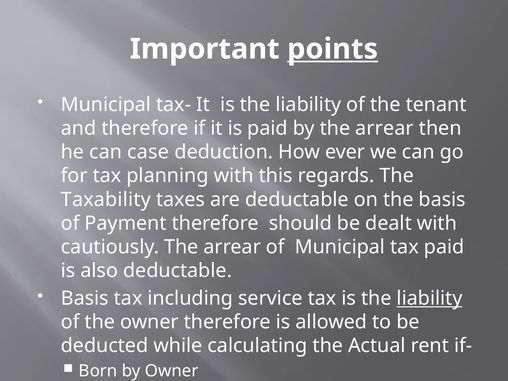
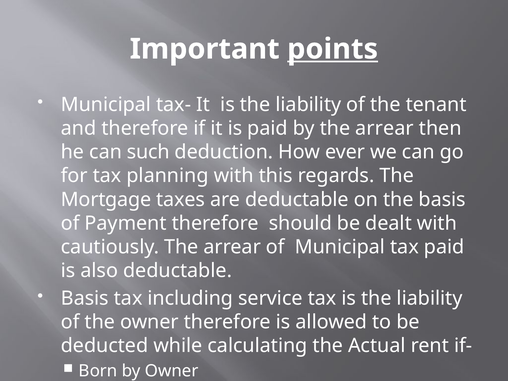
case: case -> such (148, 152)
Taxability: Taxability -> Mortgage (106, 200)
liability underline: present -> none (430, 298)
